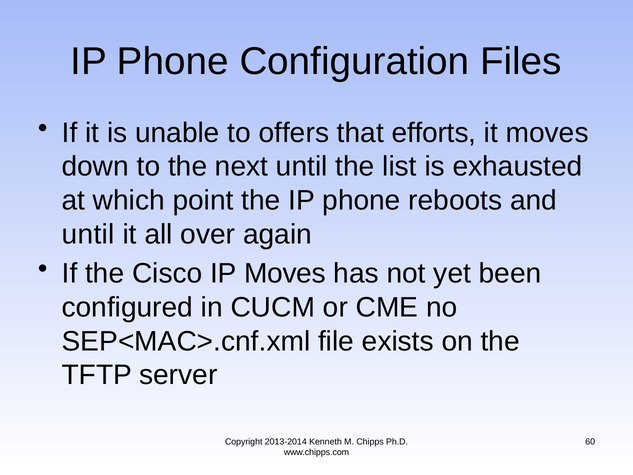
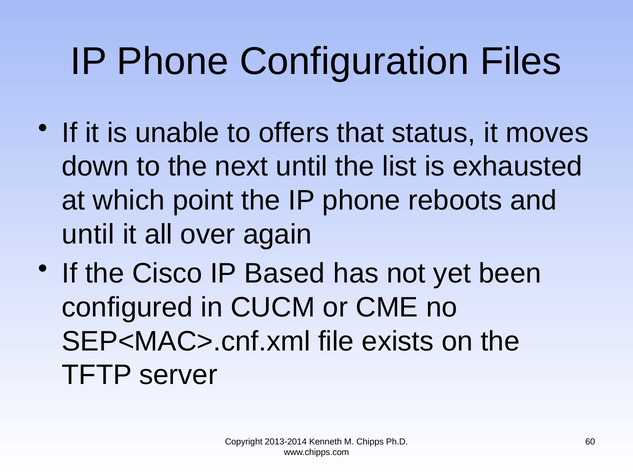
efforts: efforts -> status (434, 133)
IP Moves: Moves -> Based (285, 273)
